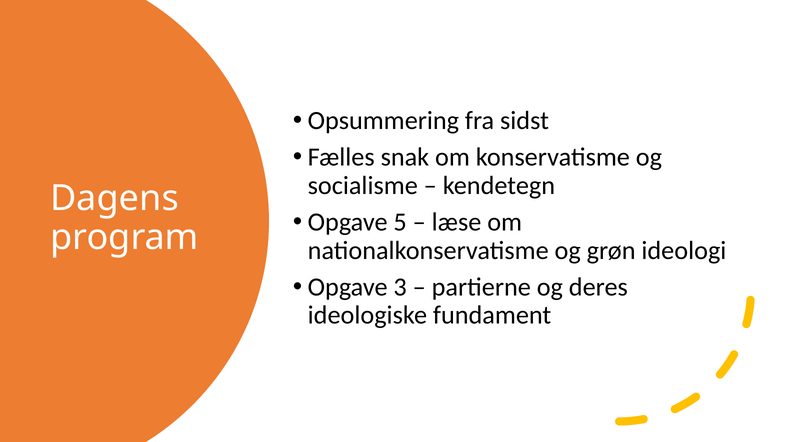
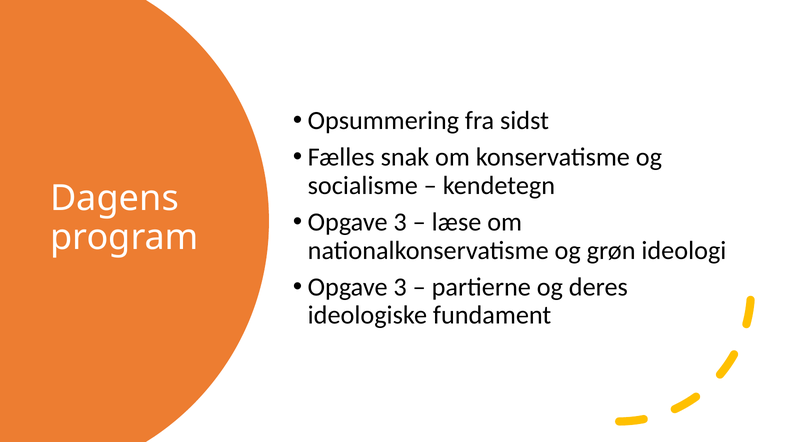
5: 5 -> 3 (400, 222)
